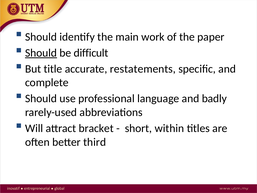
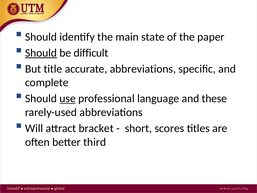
work: work -> state (153, 37)
accurate restatements: restatements -> abbreviations (143, 69)
use underline: none -> present (68, 98)
badly: badly -> these (214, 98)
within: within -> scores (169, 128)
